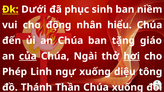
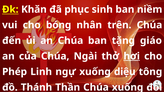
Dưới: Dưới -> Khăn (34, 9)
động: động -> bóng (59, 25)
hiểu: hiểu -> trên (119, 25)
của underline: present -> none (28, 56)
